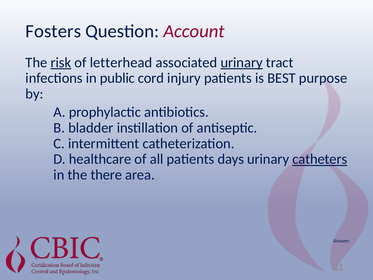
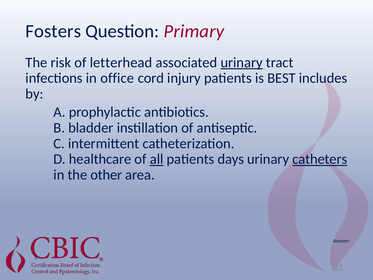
Account: Account -> Primary (194, 31)
risk underline: present -> none (61, 62)
public: public -> office (117, 78)
purpose: purpose -> includes (323, 78)
all underline: none -> present (157, 159)
there: there -> other (106, 175)
